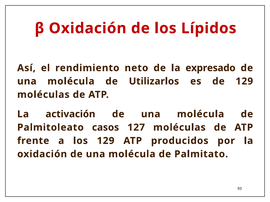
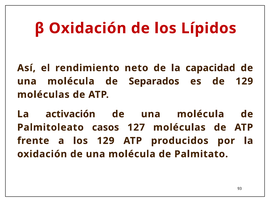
expresado: expresado -> capacidad (210, 68)
Utilizarlos: Utilizarlos -> Separados (154, 81)
